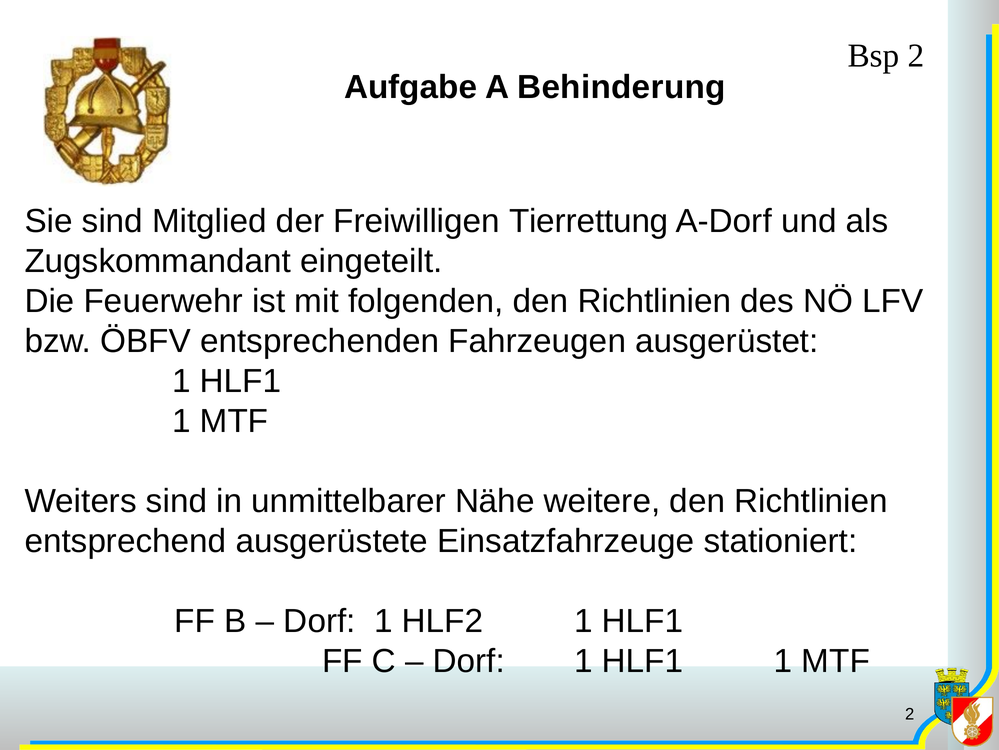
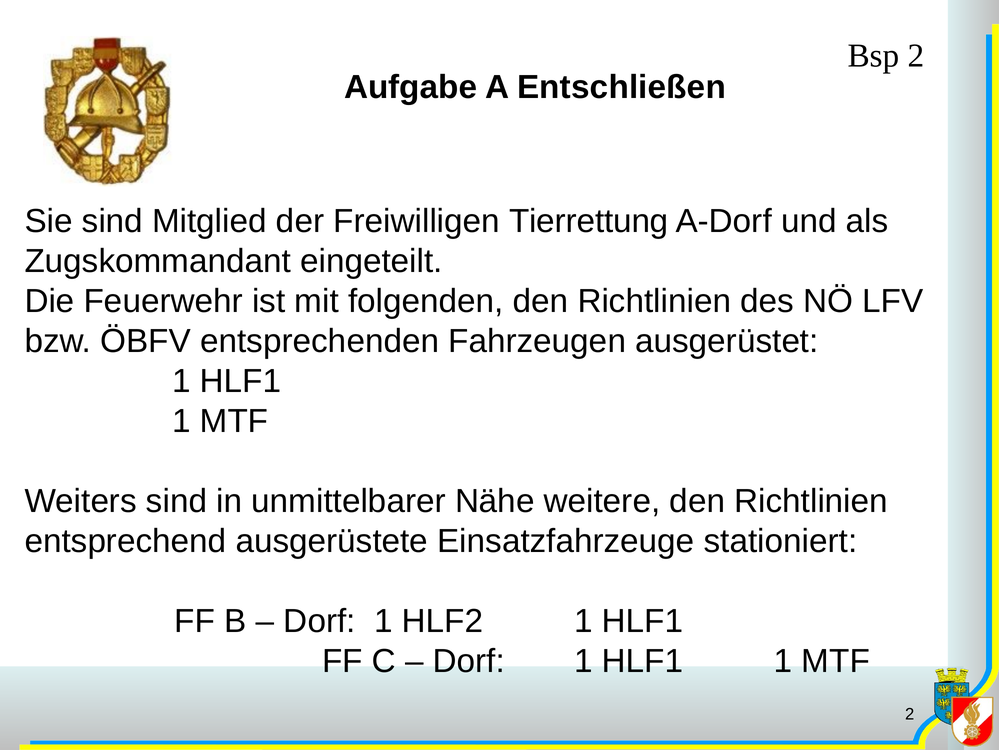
Behinderung: Behinderung -> Entschließen (622, 87)
